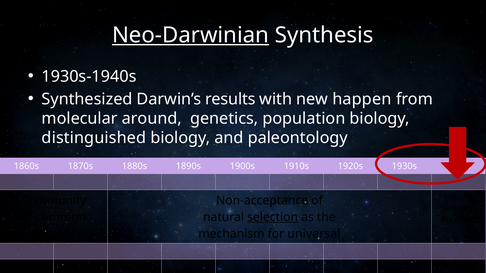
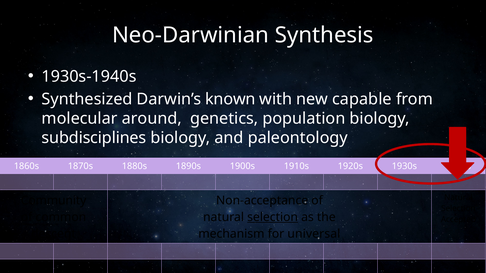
Neo-Darwinian underline: present -> none (191, 35)
results: results -> known (230, 99)
happen: happen -> capable (362, 99)
distinguished: distinguished -> subdisciplines (94, 138)
